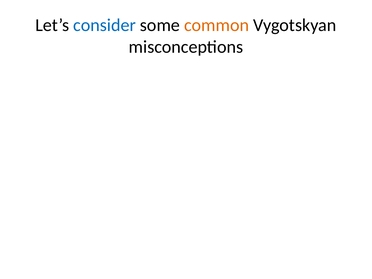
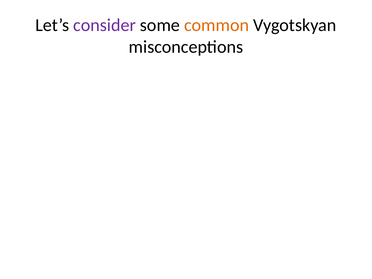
consider colour: blue -> purple (104, 25)
